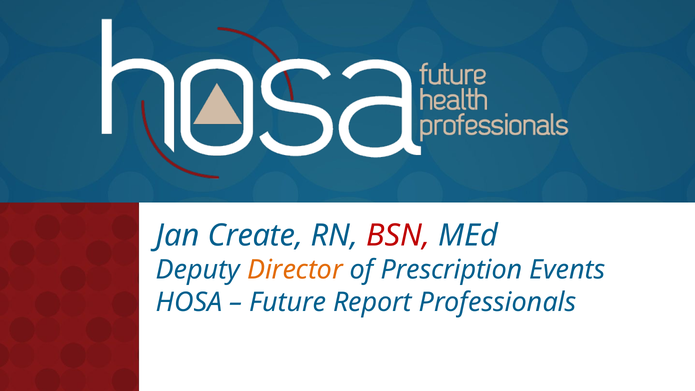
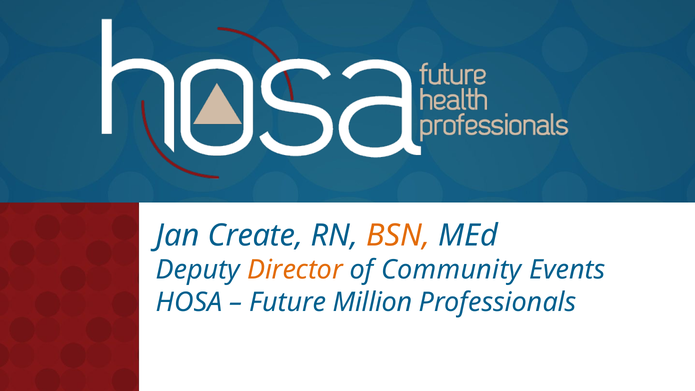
BSN colour: red -> orange (398, 235)
Prescription: Prescription -> Community (451, 270)
Report: Report -> Million (373, 302)
